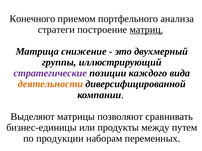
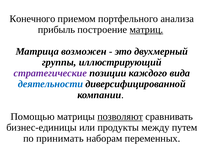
стратеги: стратеги -> прибыль (56, 30)
снижение: снижение -> возможен (84, 52)
деятельности colour: orange -> blue (50, 84)
Выделяют: Выделяют -> Помощью (33, 117)
позволяют underline: none -> present (120, 117)
продукции: продукции -> принимать (60, 139)
